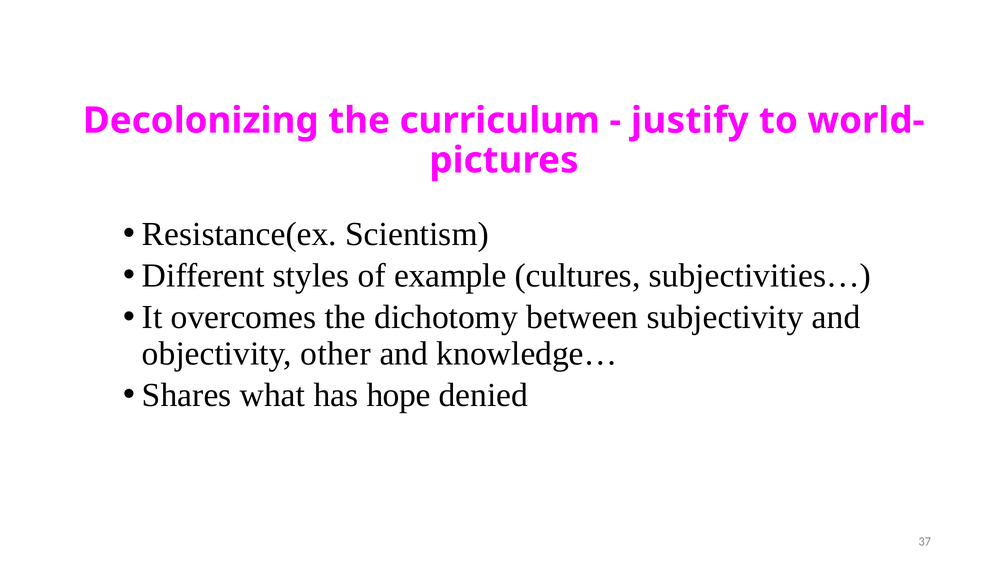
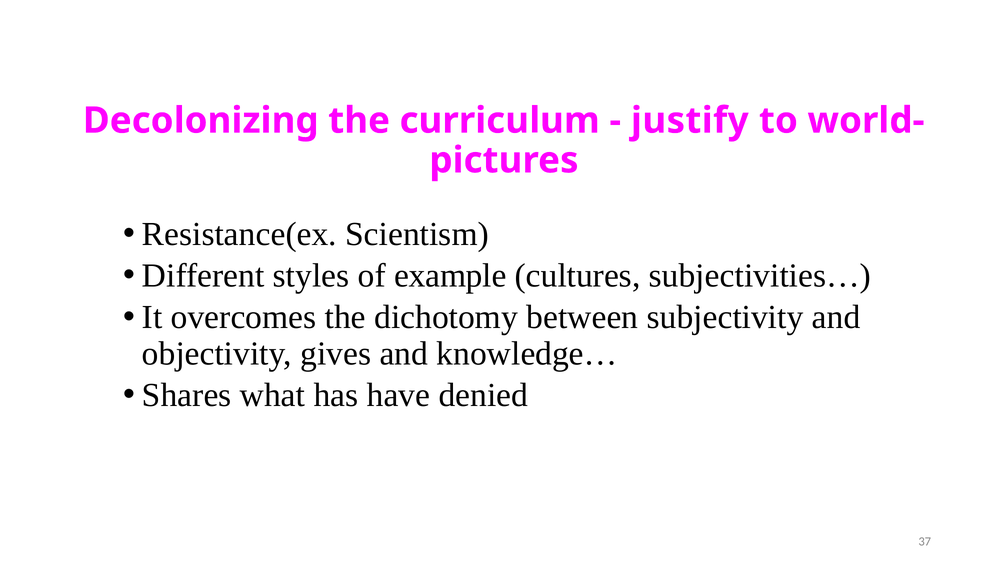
other: other -> gives (336, 353)
hope: hope -> have (398, 395)
